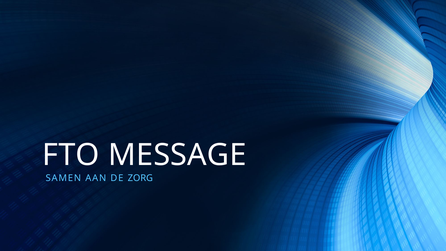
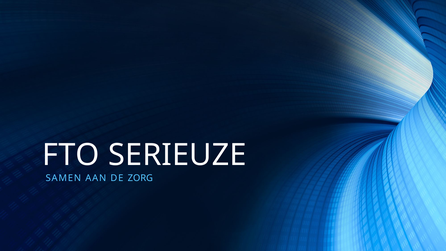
MESSAGE: MESSAGE -> SERIEUZE (177, 155)
